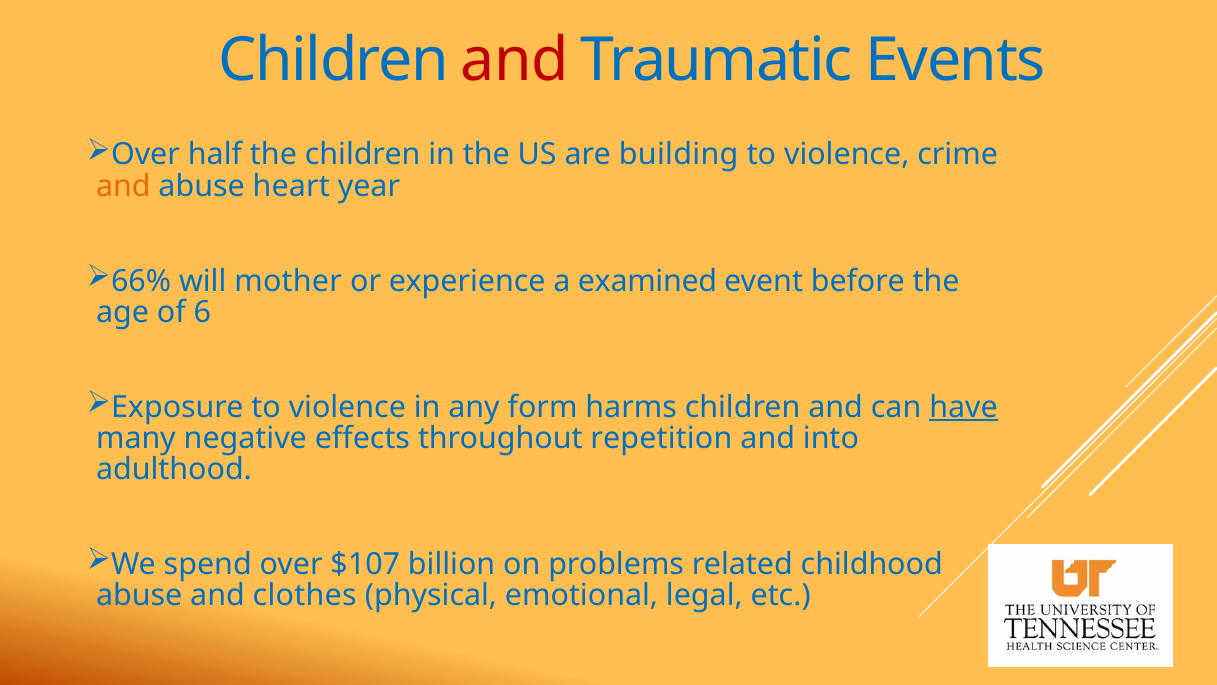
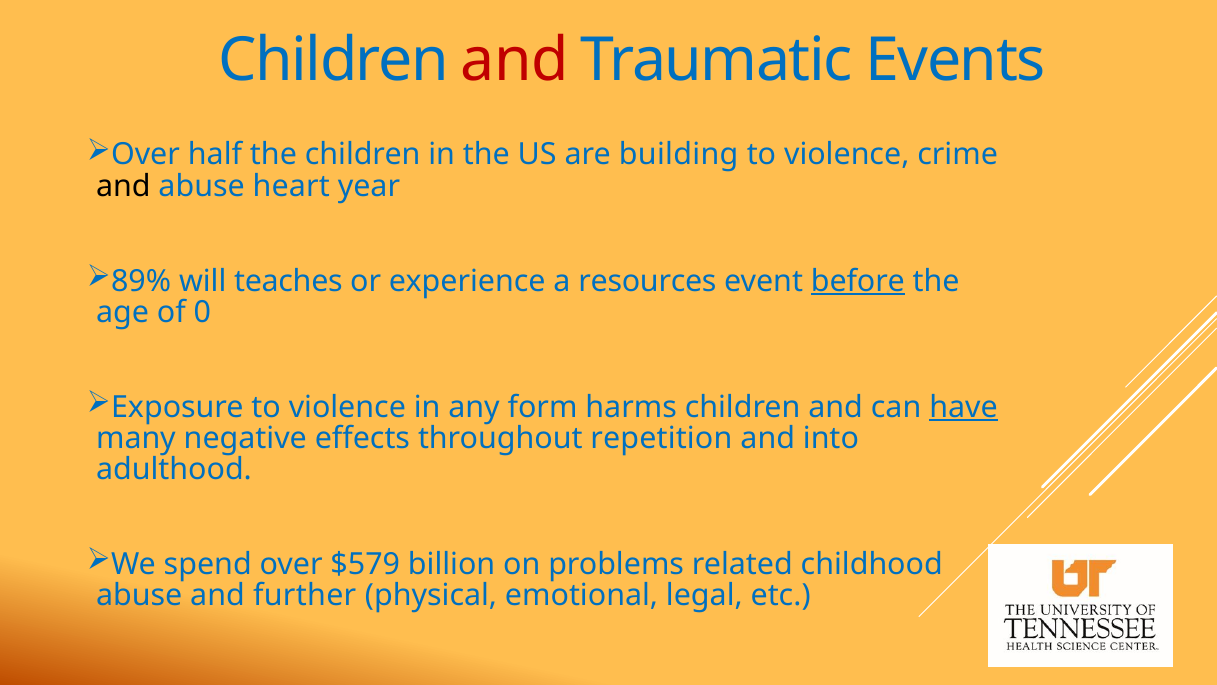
and colour: orange -> black (123, 186)
66%: 66% -> 89% (141, 281)
mother: mother -> teaches (288, 281)
examined: examined -> resources (647, 281)
before underline: none -> present (858, 281)
6: 6 -> 0 (202, 312)
$107: $107 -> $579 (365, 564)
clothes: clothes -> further (305, 595)
